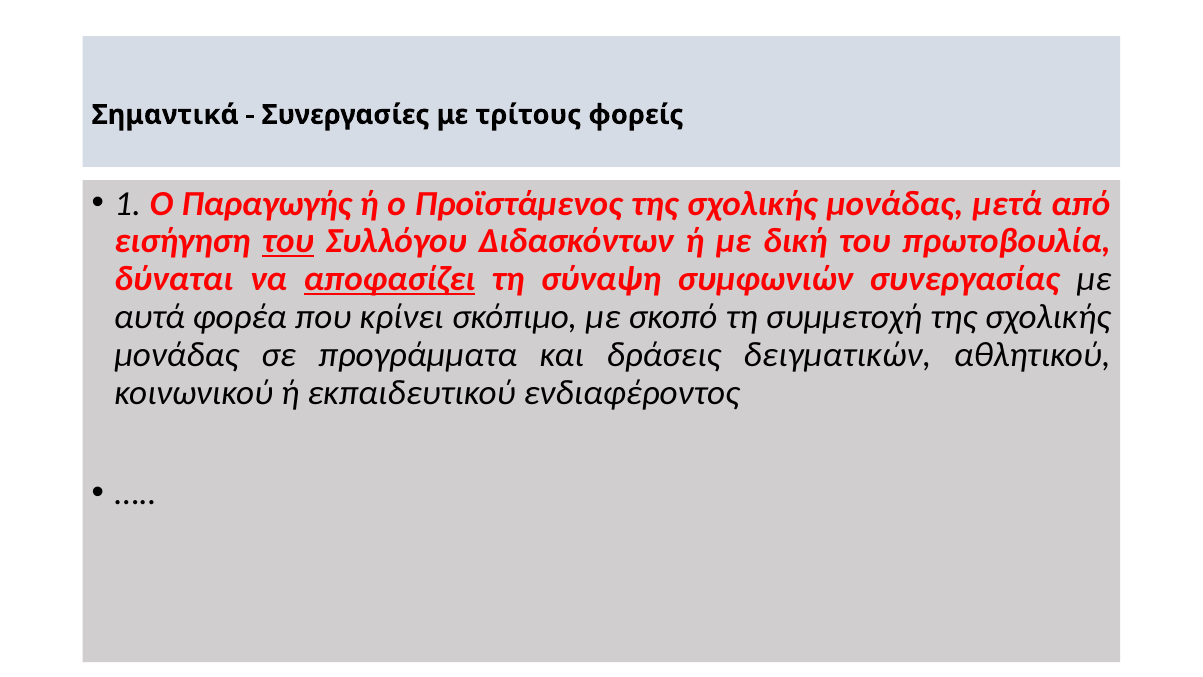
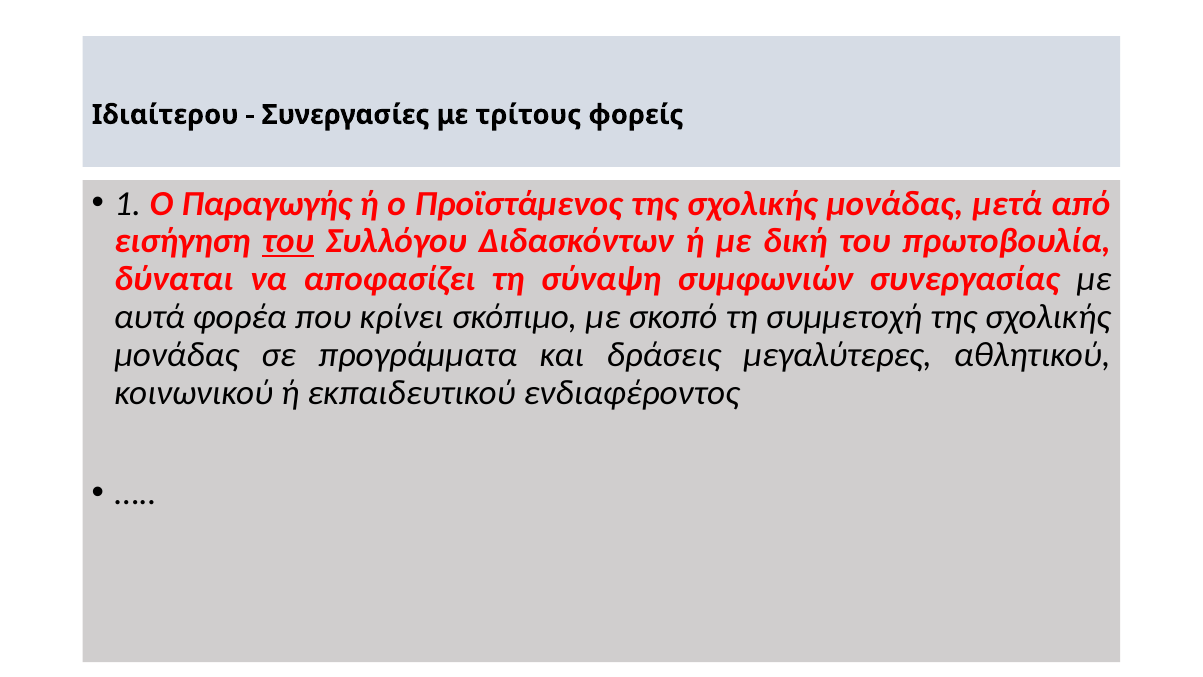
Σημαντικά: Σημαντικά -> Ιδιαίτερου (165, 115)
αποφασίζει underline: present -> none (389, 279)
δειγματικών: δειγματικών -> μεγαλύτερες (838, 355)
